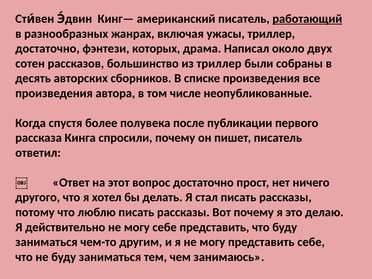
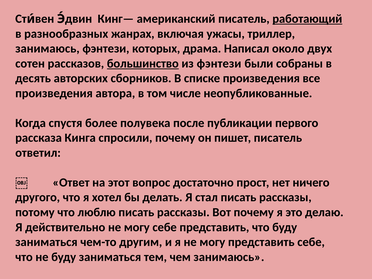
достаточно: достаточно -> занимаюсь (47, 49)
большинство underline: none -> present (143, 63)
из триллер: триллер -> фэнтези (219, 63)
